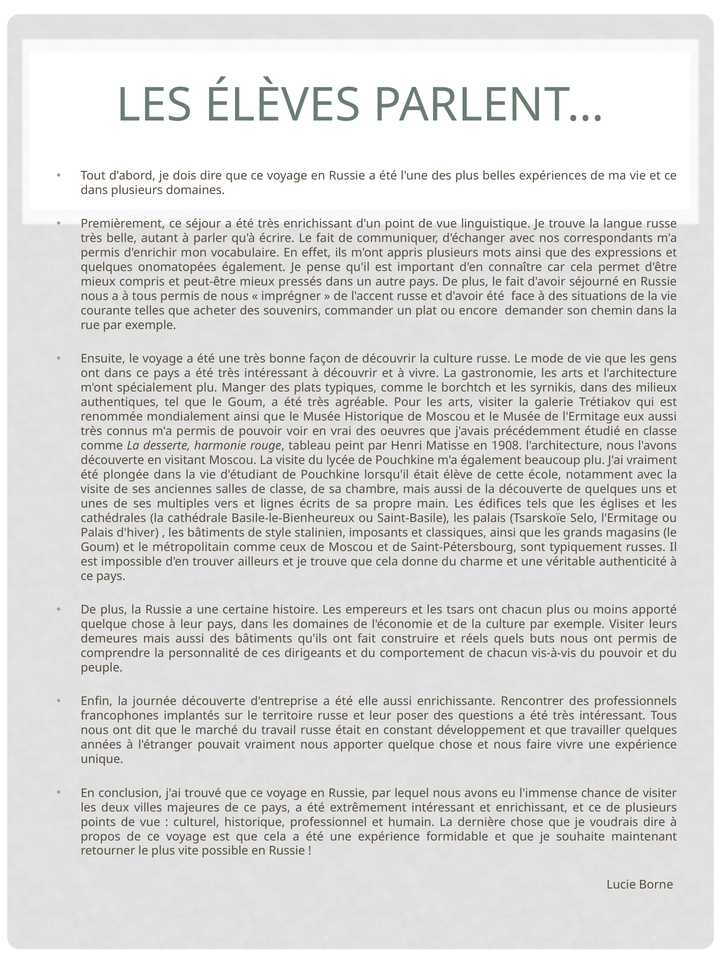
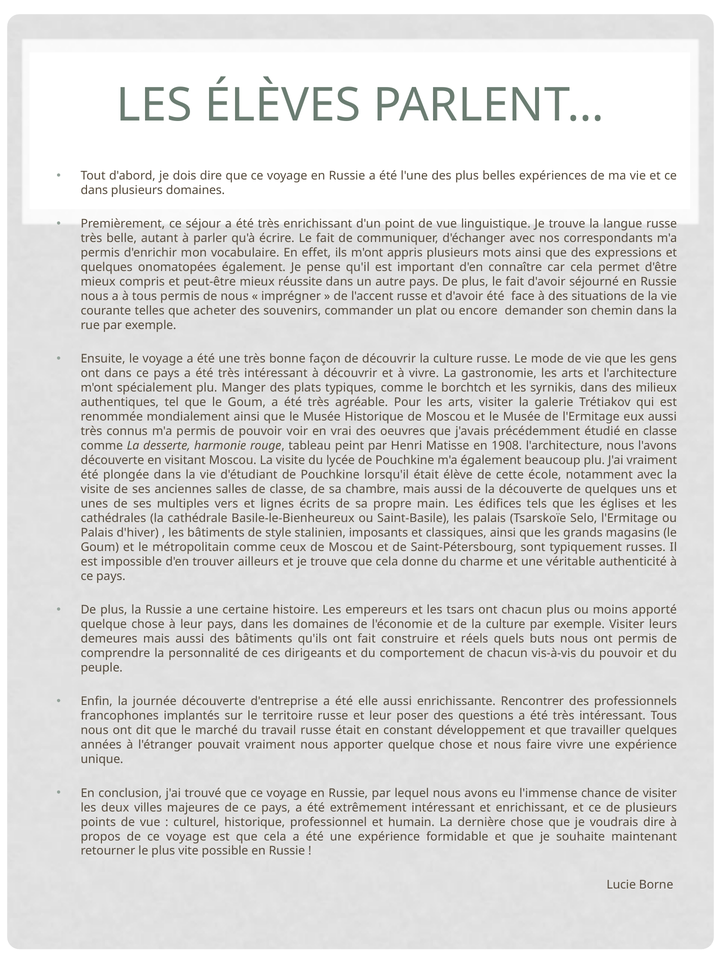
pressés: pressés -> réussite (300, 282)
